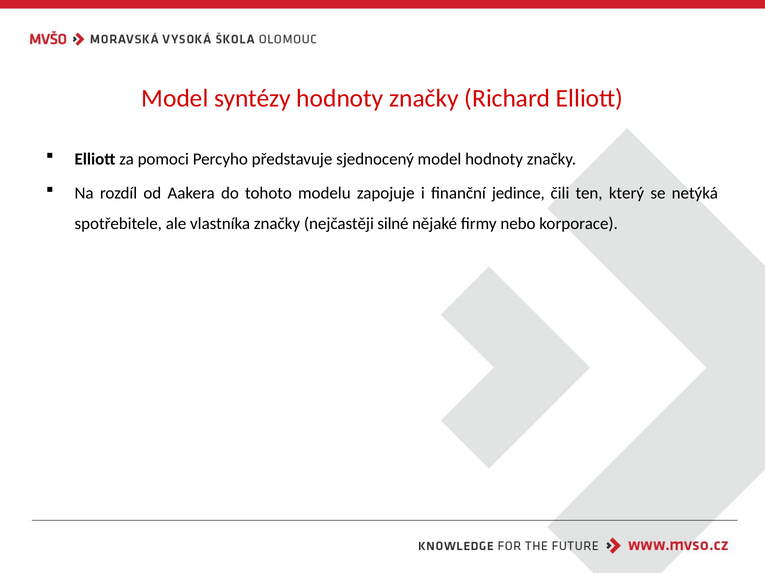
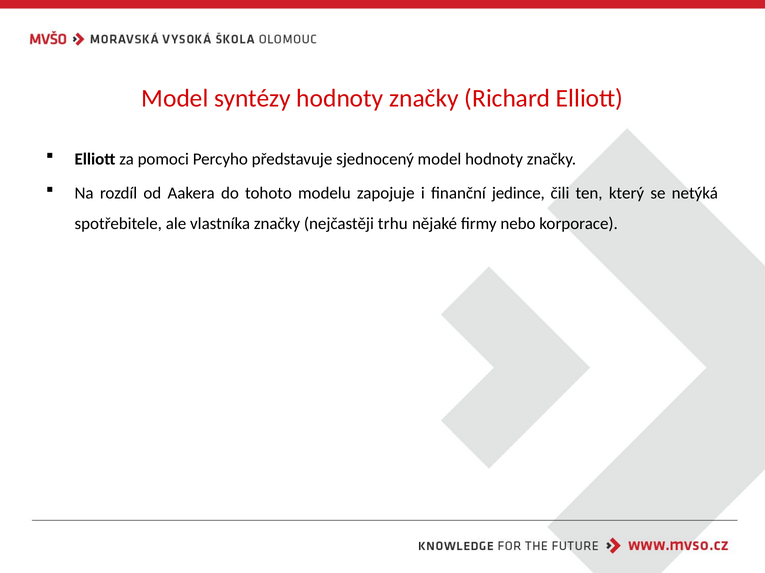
silné: silné -> trhu (393, 224)
